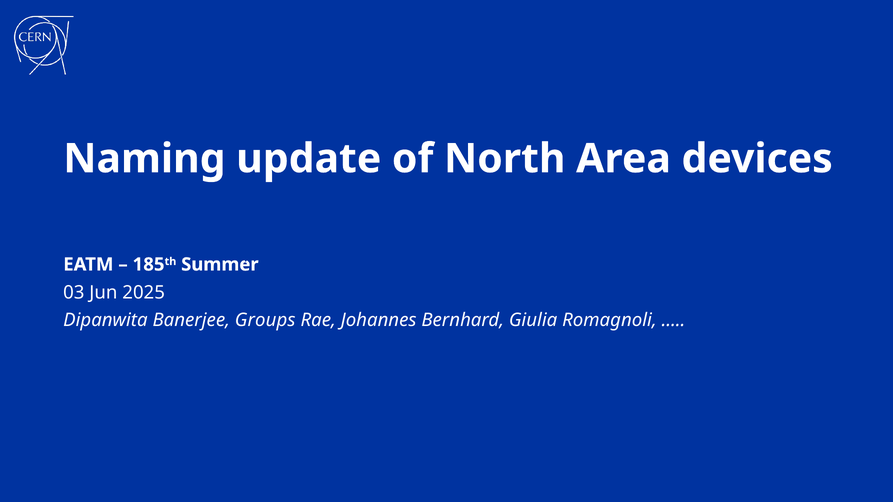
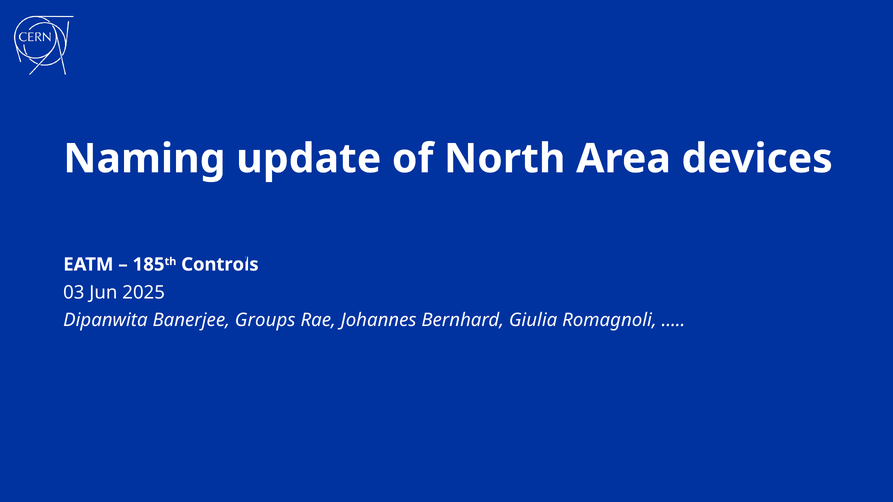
Summer: Summer -> Controls (220, 265)
